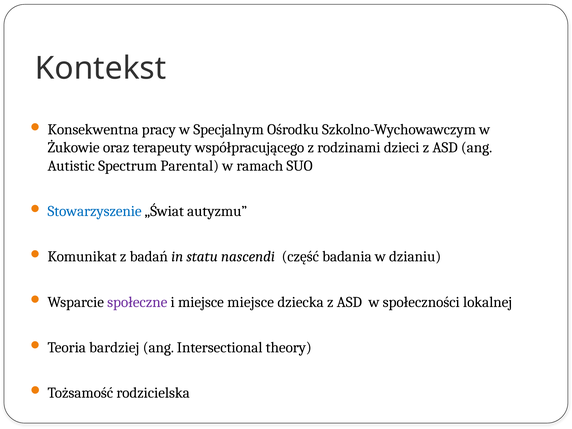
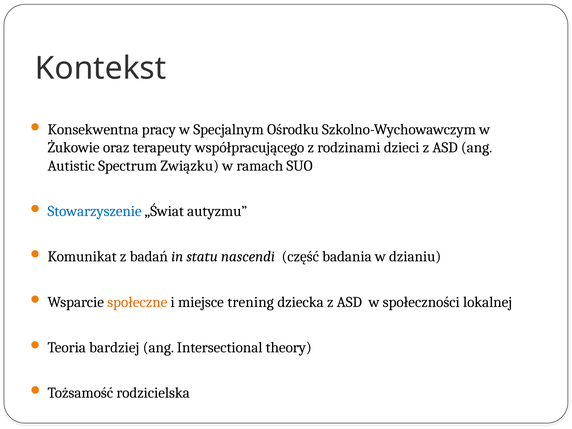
Parental: Parental -> Związku (190, 166)
społeczne colour: purple -> orange (137, 302)
miejsce miejsce: miejsce -> trening (251, 302)
